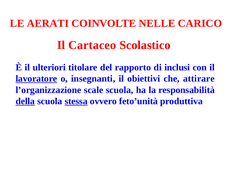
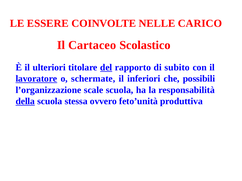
AERATI: AERATI -> ESSERE (48, 24)
del underline: none -> present (106, 68)
inclusi: inclusi -> subito (177, 68)
insegnanti: insegnanti -> schermate (93, 79)
obiettivi: obiettivi -> inferiori (144, 79)
attirare: attirare -> possibili (199, 79)
stessa underline: present -> none (76, 102)
